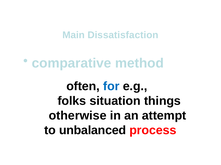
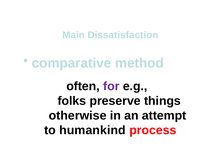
for colour: blue -> purple (111, 87)
situation: situation -> preserve (115, 101)
unbalanced: unbalanced -> humankind (92, 131)
